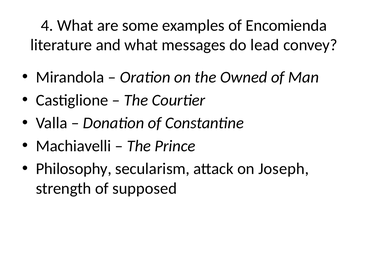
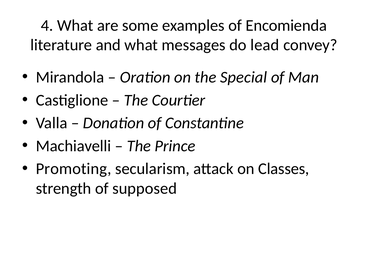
Owned: Owned -> Special (244, 77)
Philosophy: Philosophy -> Promoting (74, 169)
Joseph: Joseph -> Classes (284, 169)
